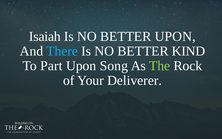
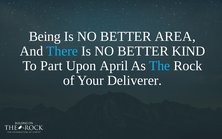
Isaiah: Isaiah -> Being (45, 36)
BETTER UPON: UPON -> AREA (175, 36)
Song: Song -> April (114, 66)
The colour: light green -> light blue (160, 66)
